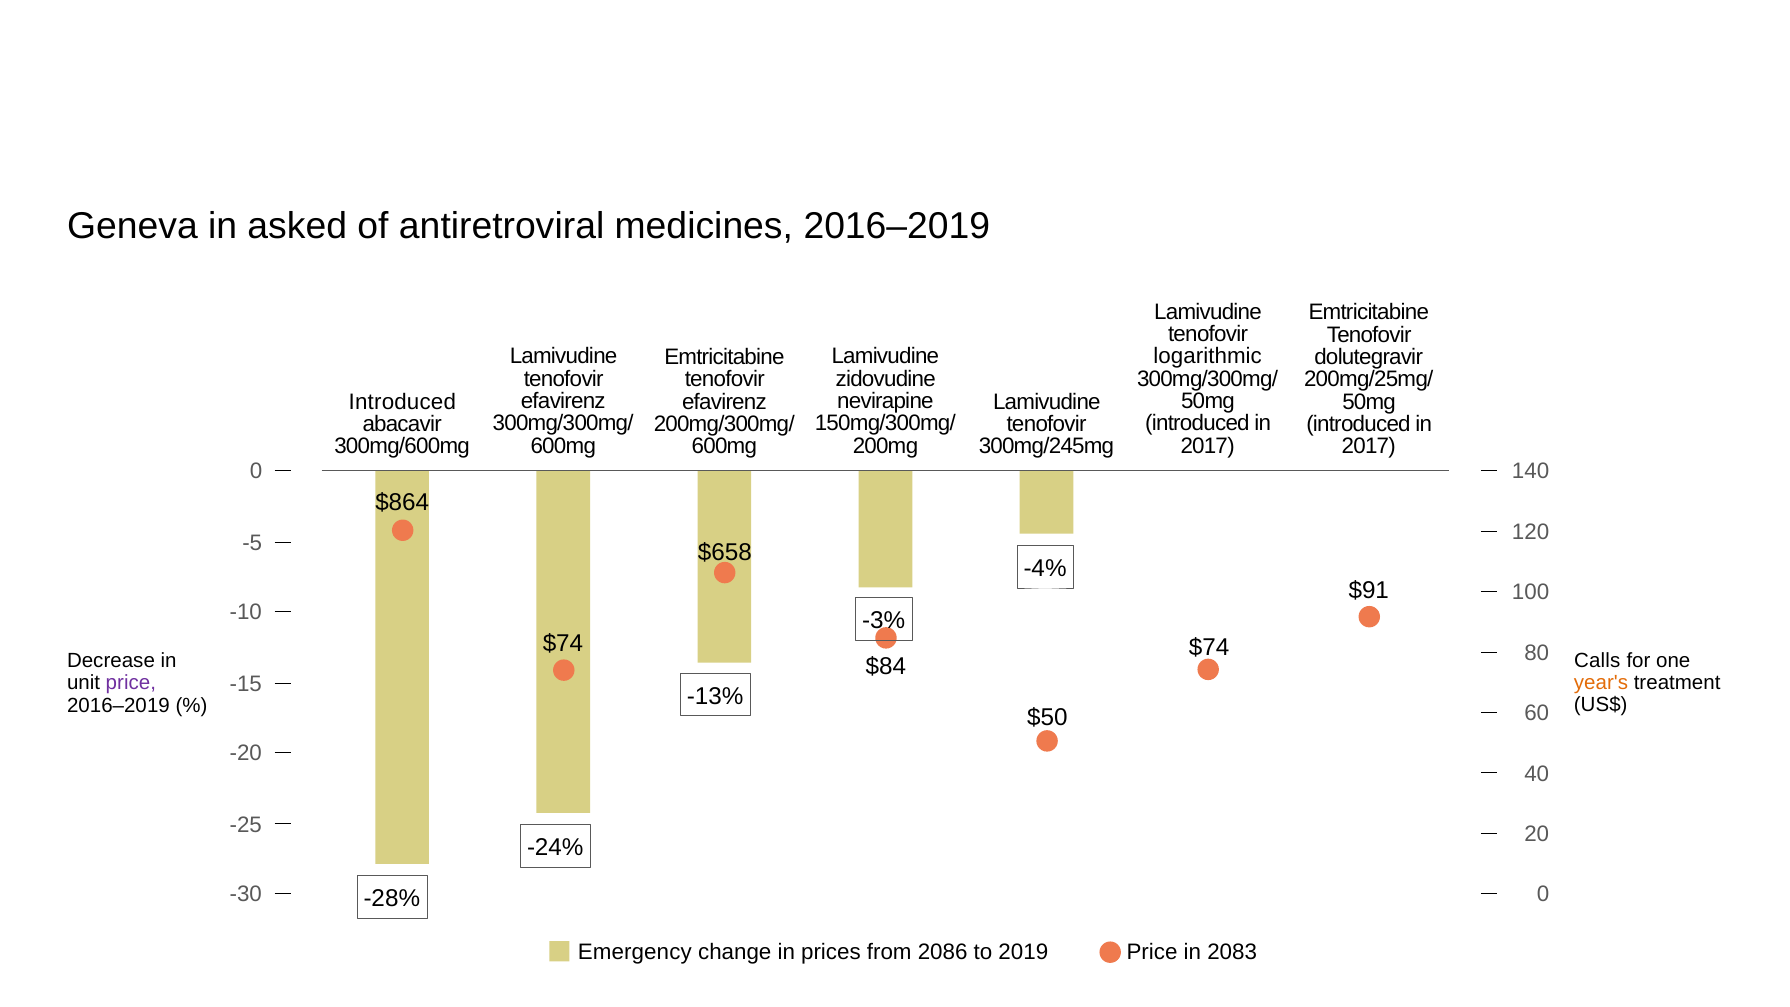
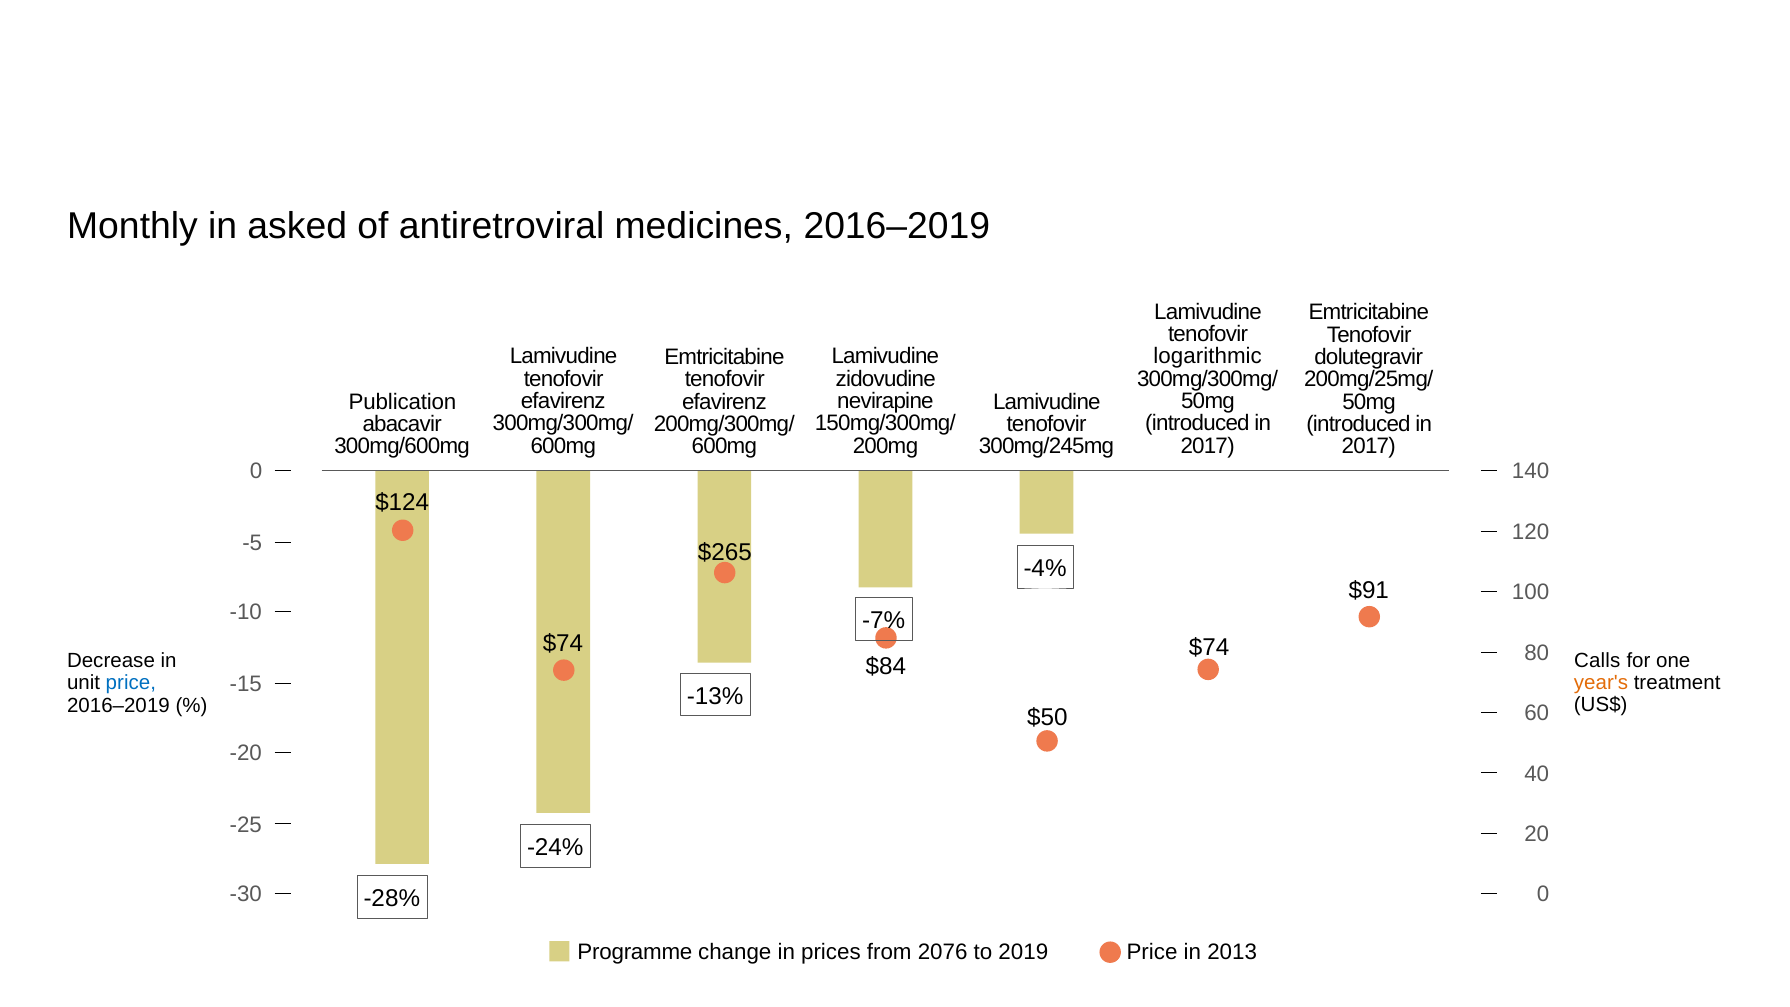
Geneva: Geneva -> Monthly (132, 226)
Introduced: Introduced -> Publication (403, 402)
$864: $864 -> $124 (402, 502)
$658: $658 -> $265 (725, 552)
-3%: -3% -> -7% (884, 621)
price colour: purple -> blue (131, 683)
Emergency: Emergency -> Programme (635, 952)
2086: 2086 -> 2076 (943, 952)
2083: 2083 -> 2013 (1232, 952)
